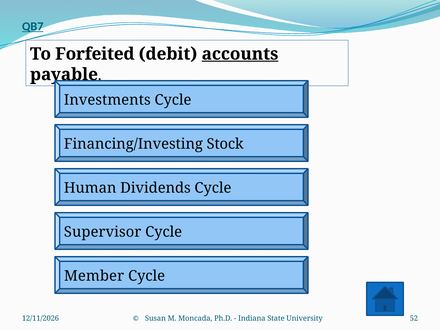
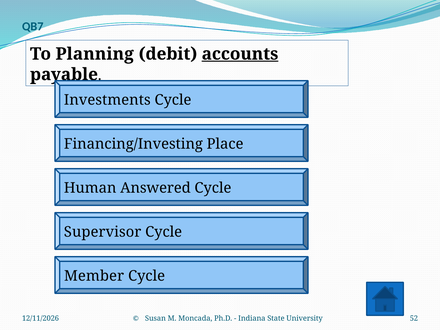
QB7 underline: present -> none (33, 27)
Forfeited: Forfeited -> Planning (95, 54)
Stock: Stock -> Place (225, 144)
Dividends: Dividends -> Answered (155, 188)
